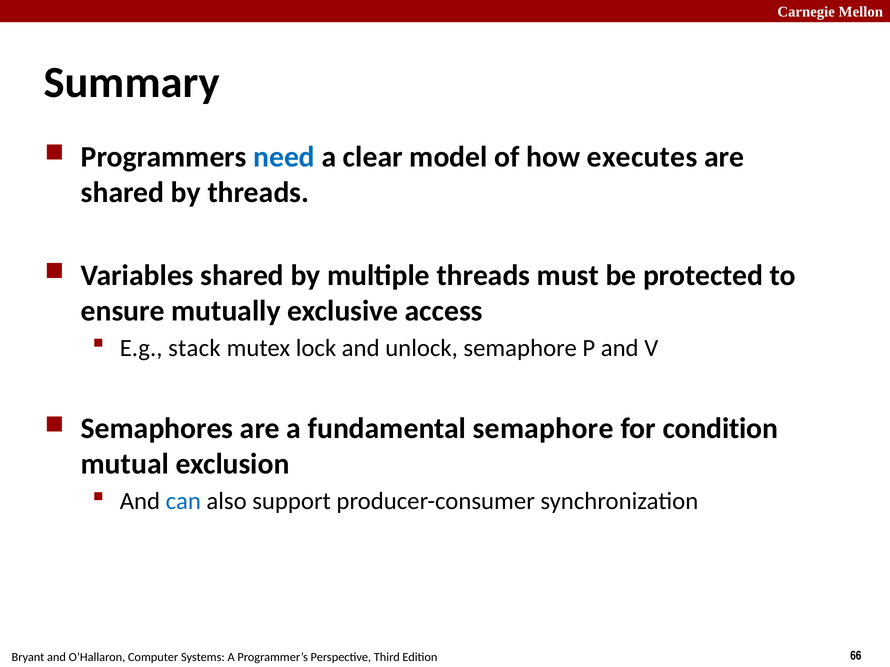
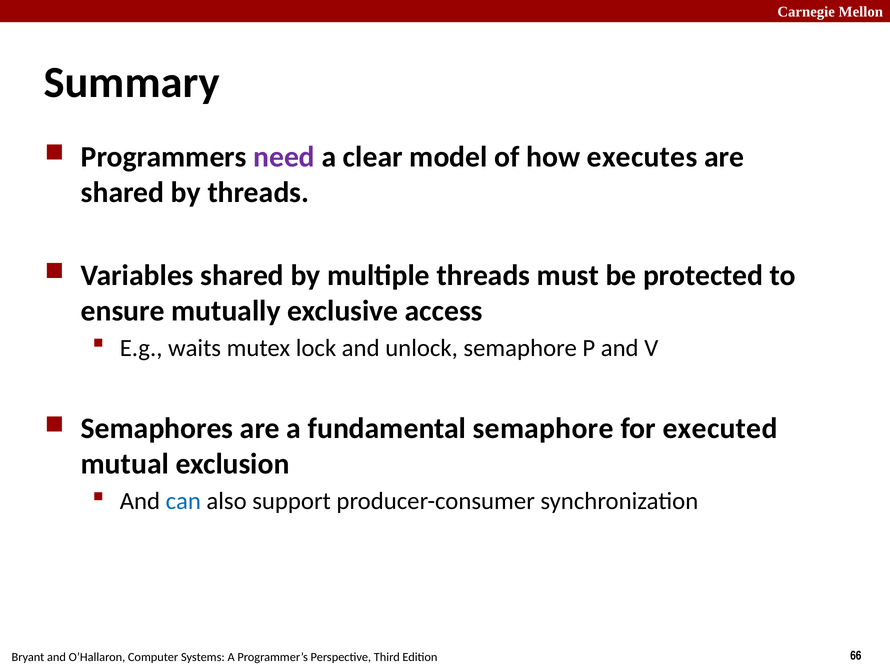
need colour: blue -> purple (284, 157)
stack: stack -> waits (195, 348)
condition: condition -> executed (720, 429)
